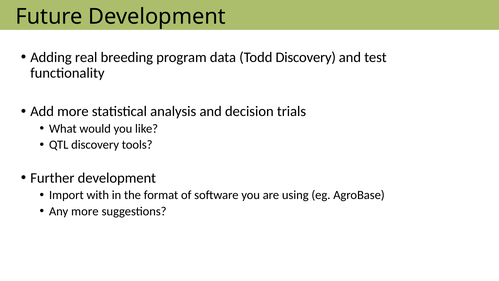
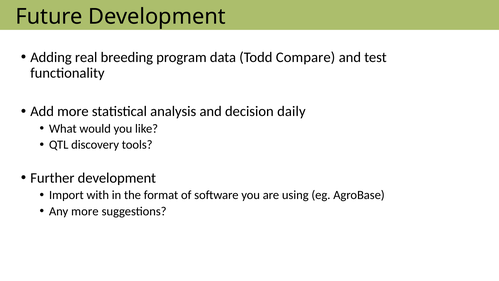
Todd Discovery: Discovery -> Compare (306, 57)
trials: trials -> daily (291, 111)
